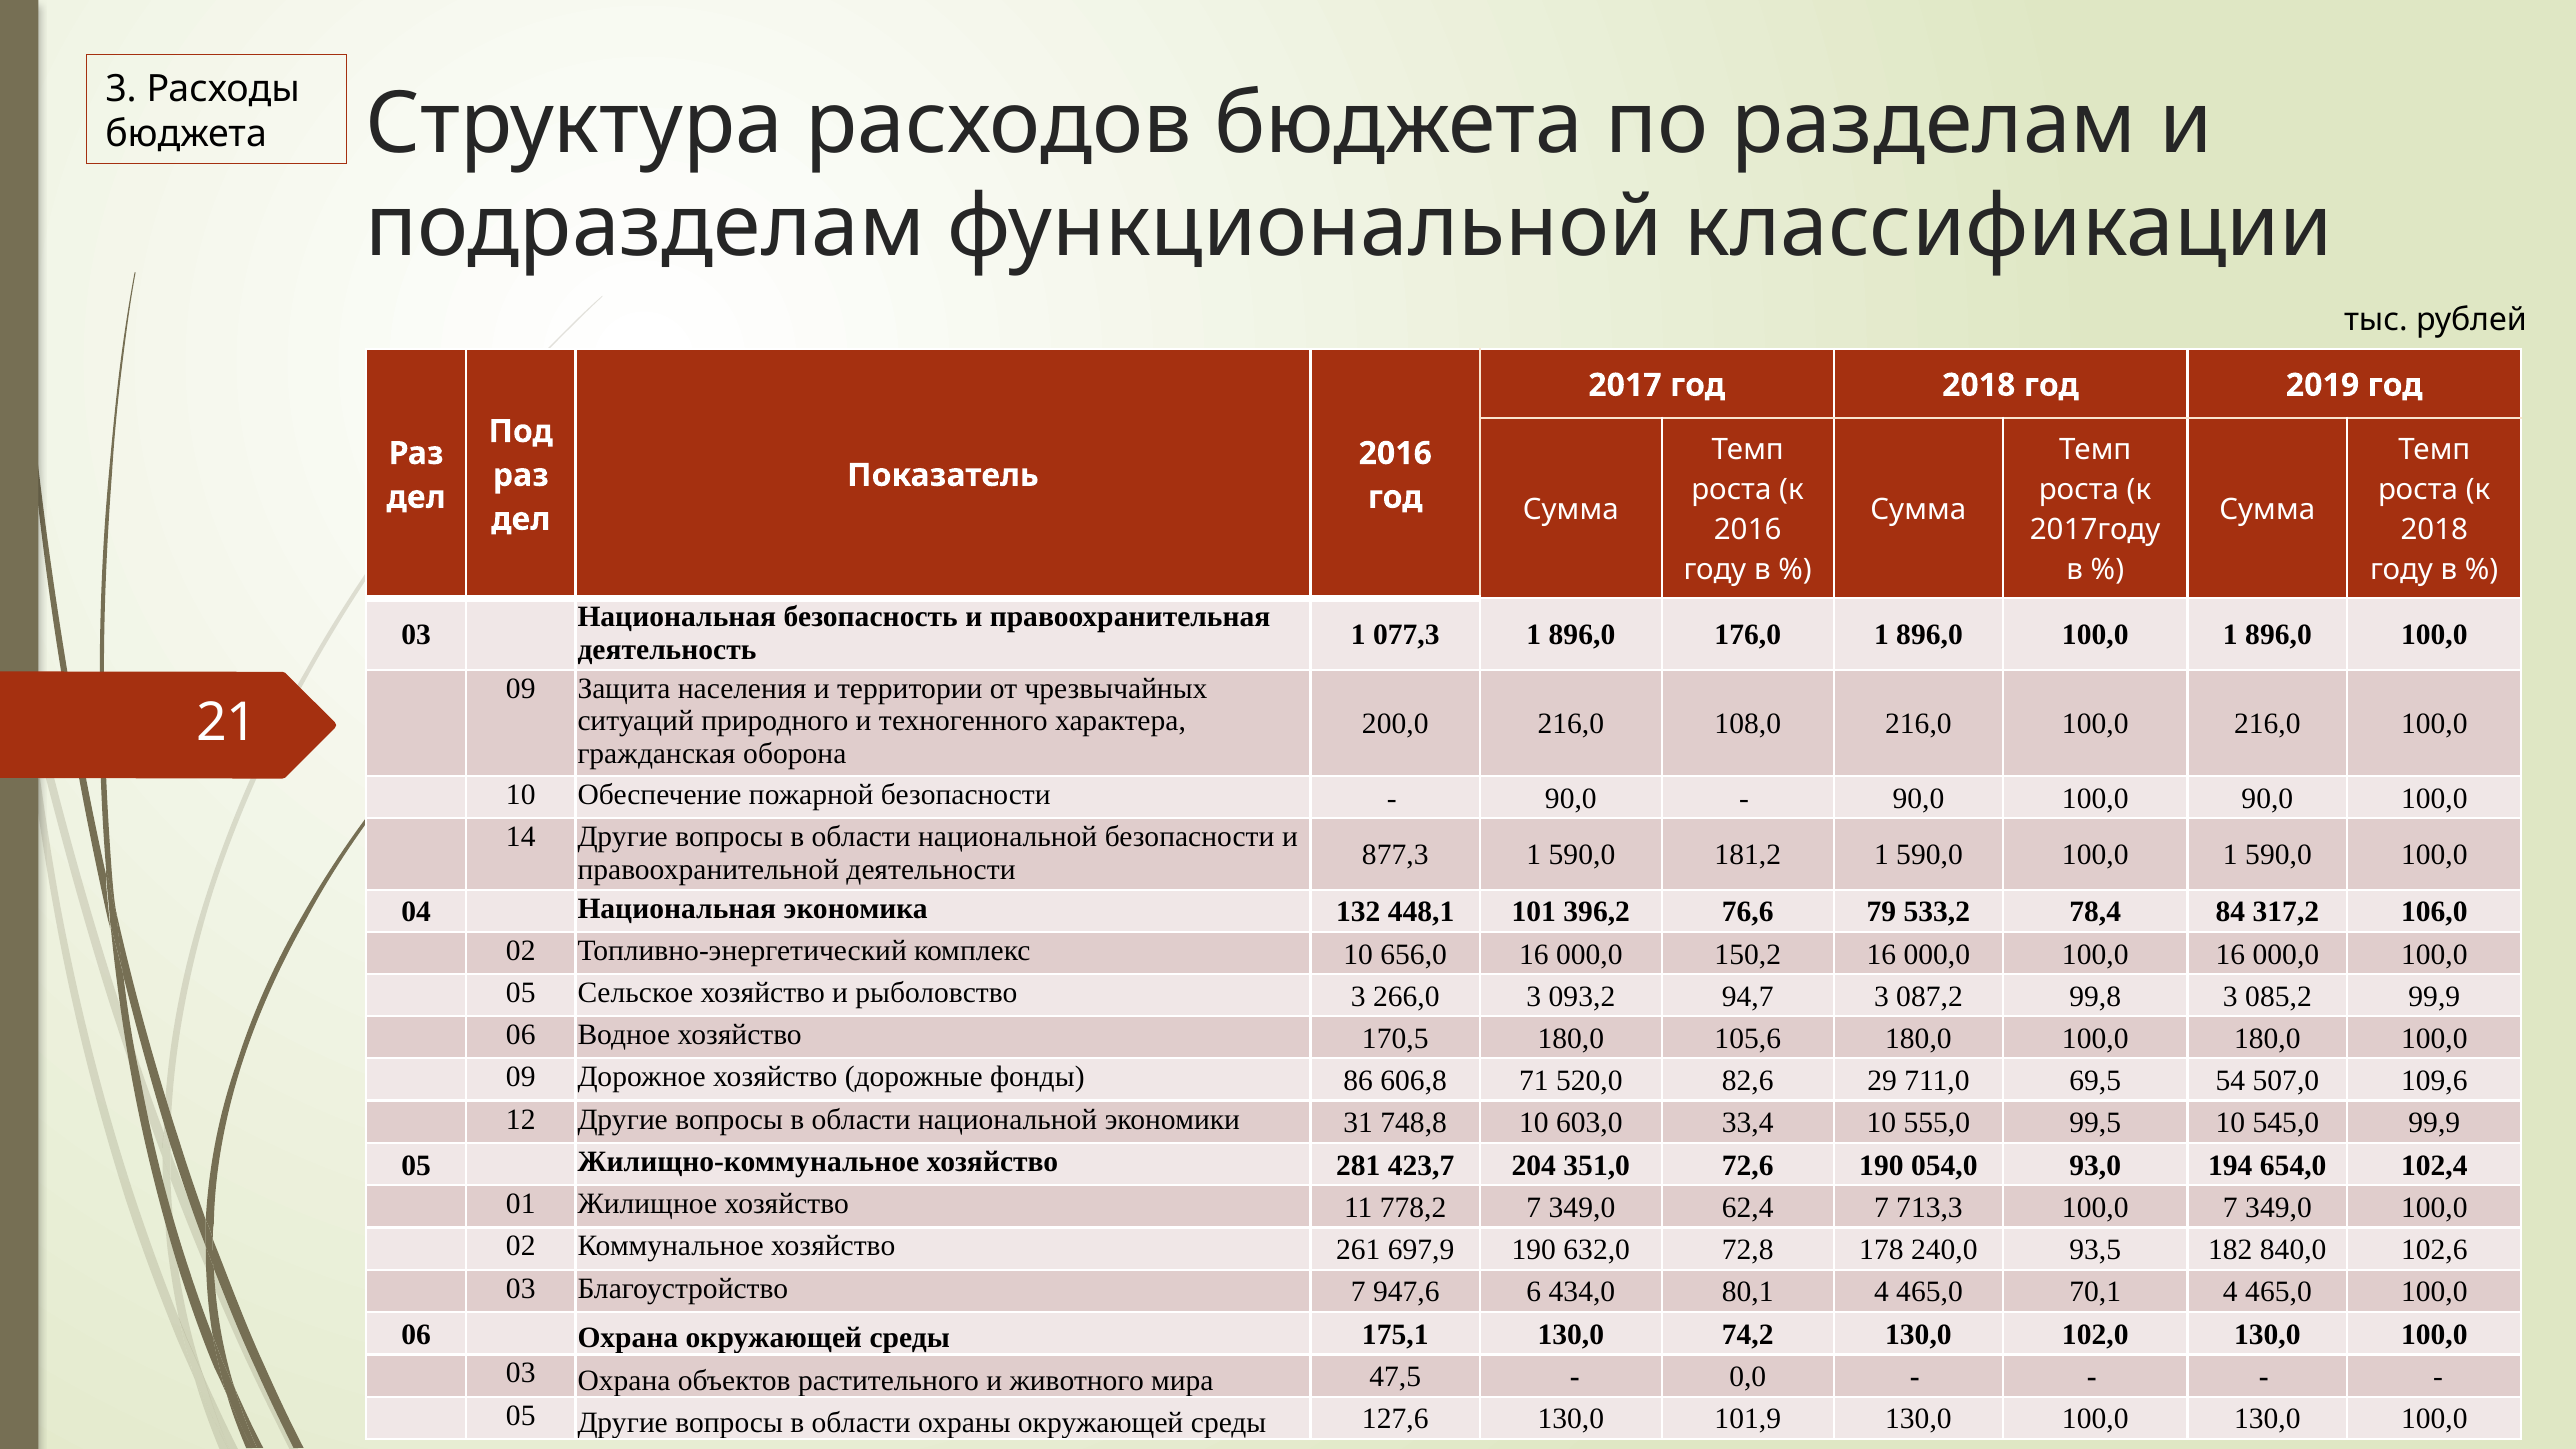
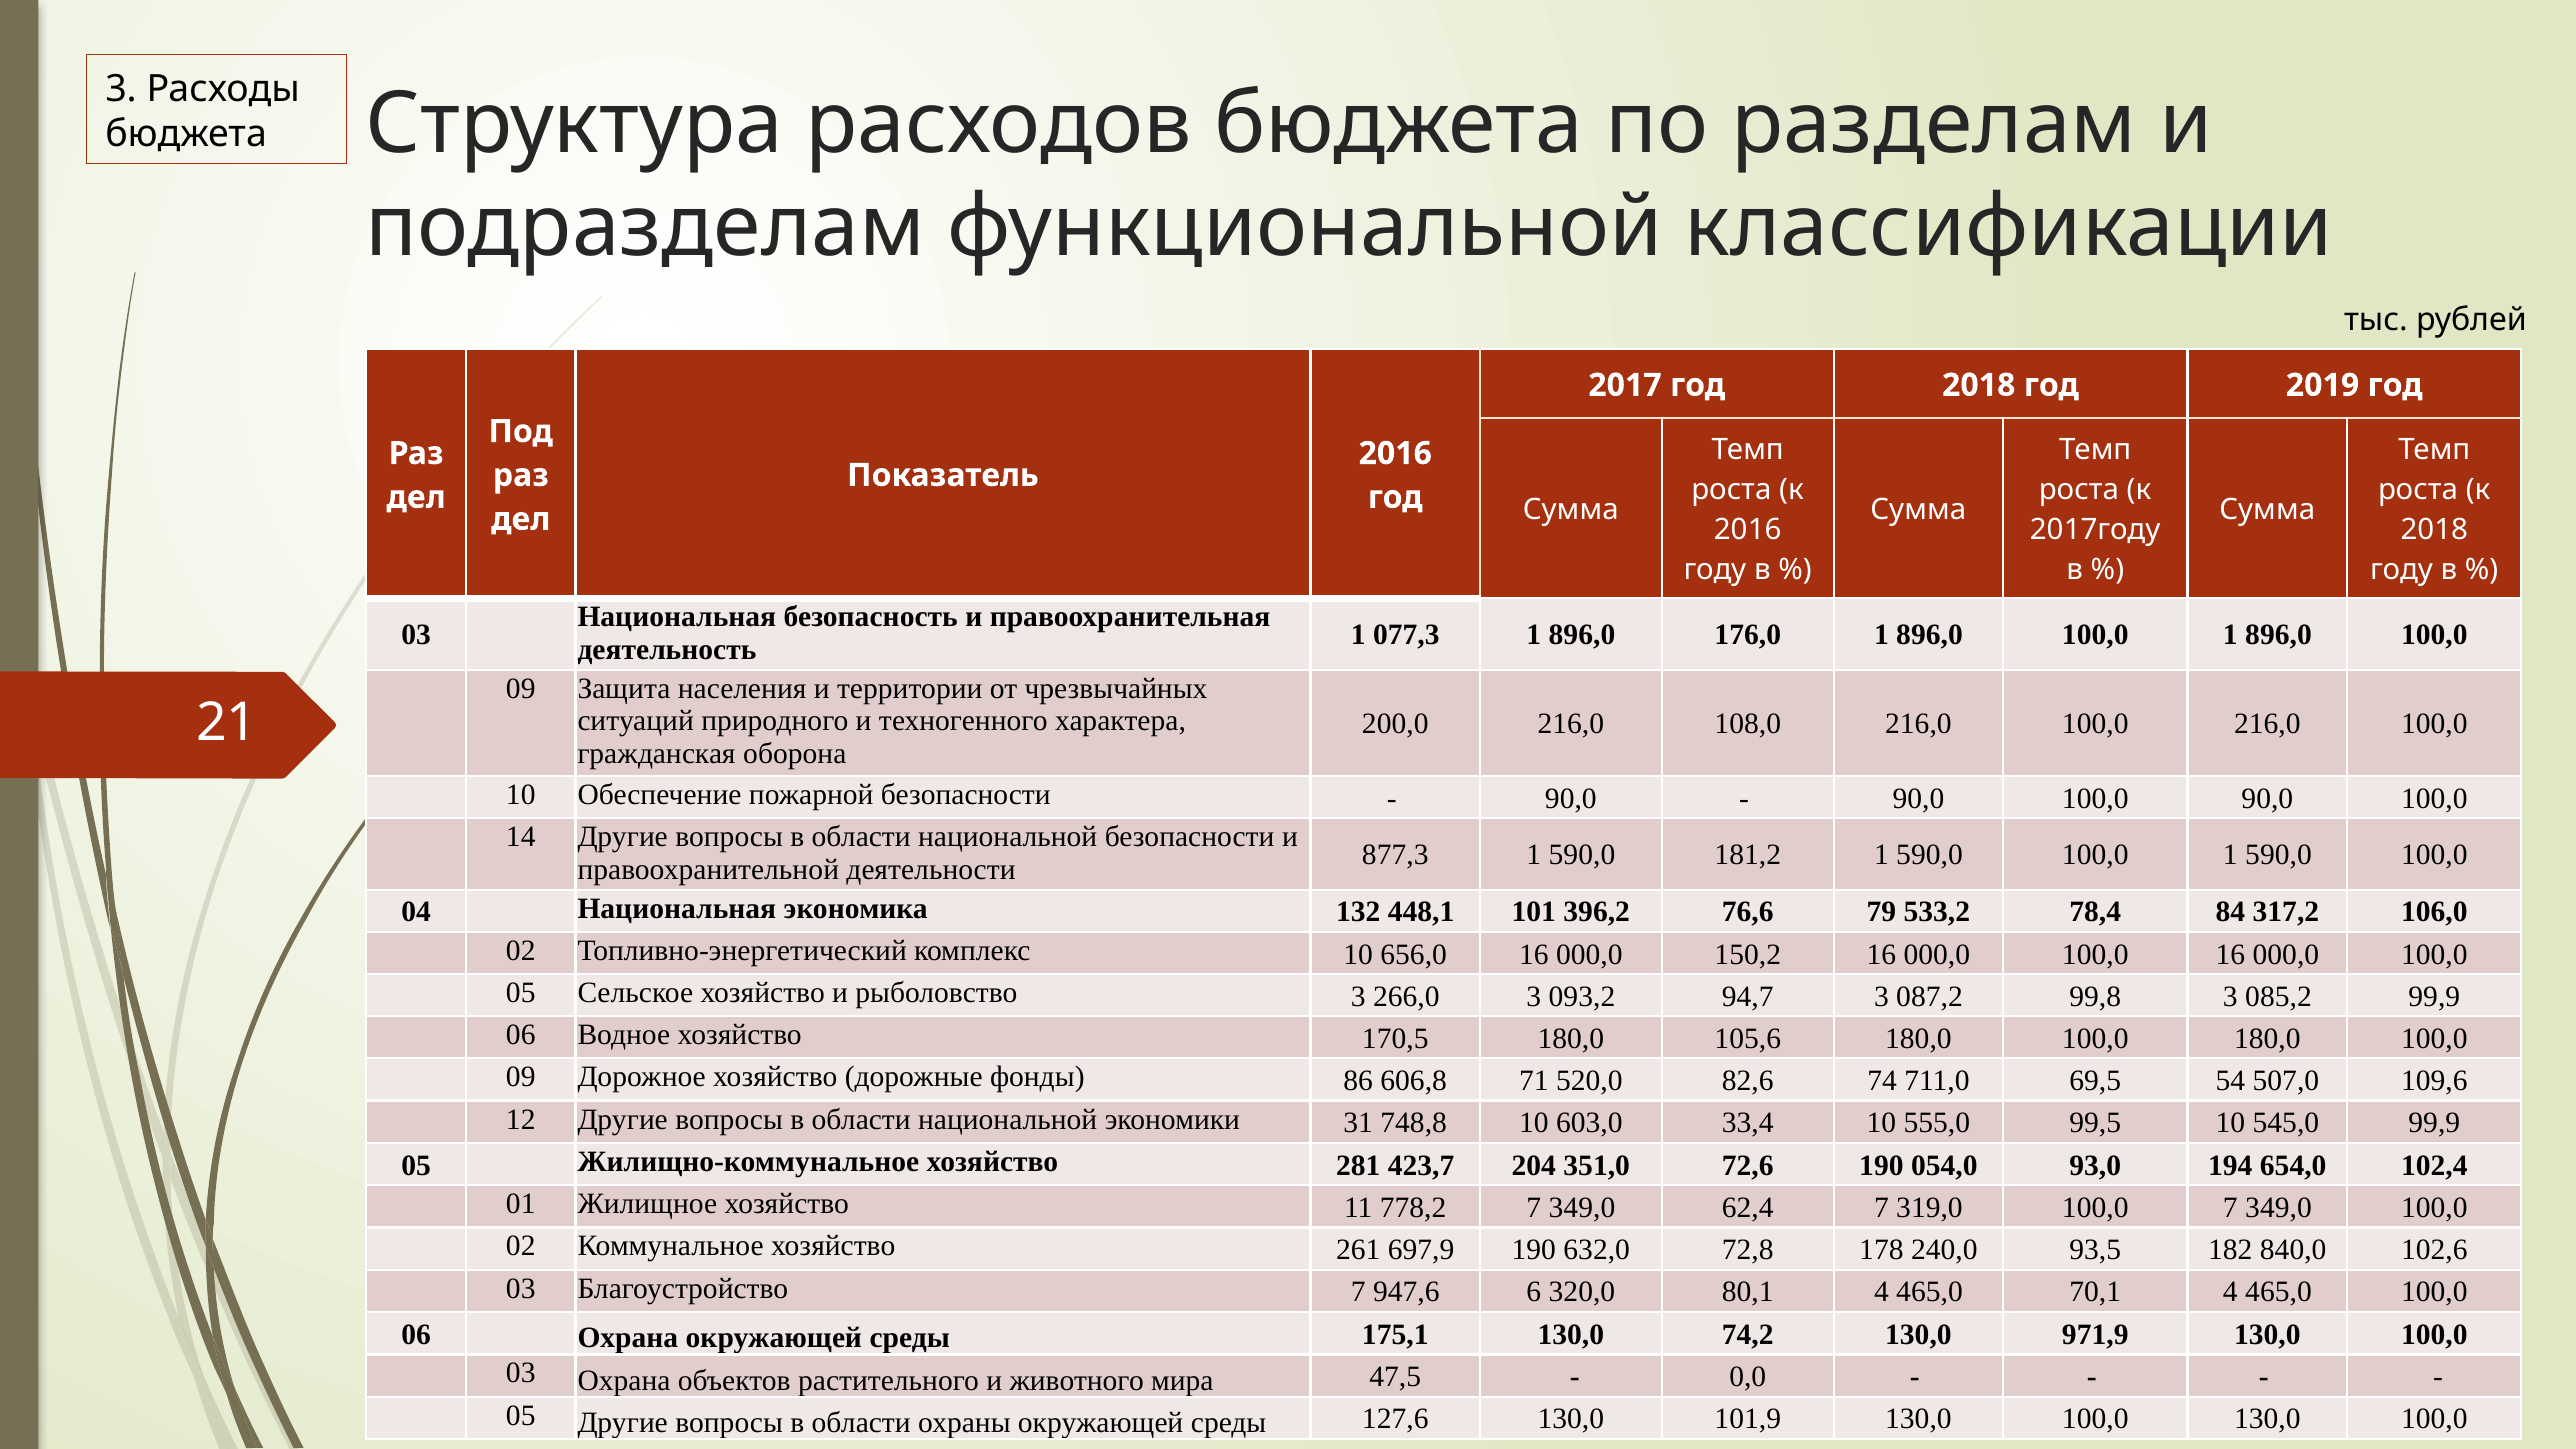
29: 29 -> 74 (1882, 1081)
713,3: 713,3 -> 319,0 (1929, 1208)
434,0: 434,0 -> 320,0 (1582, 1292)
102,0: 102,0 -> 971,9 (2095, 1334)
